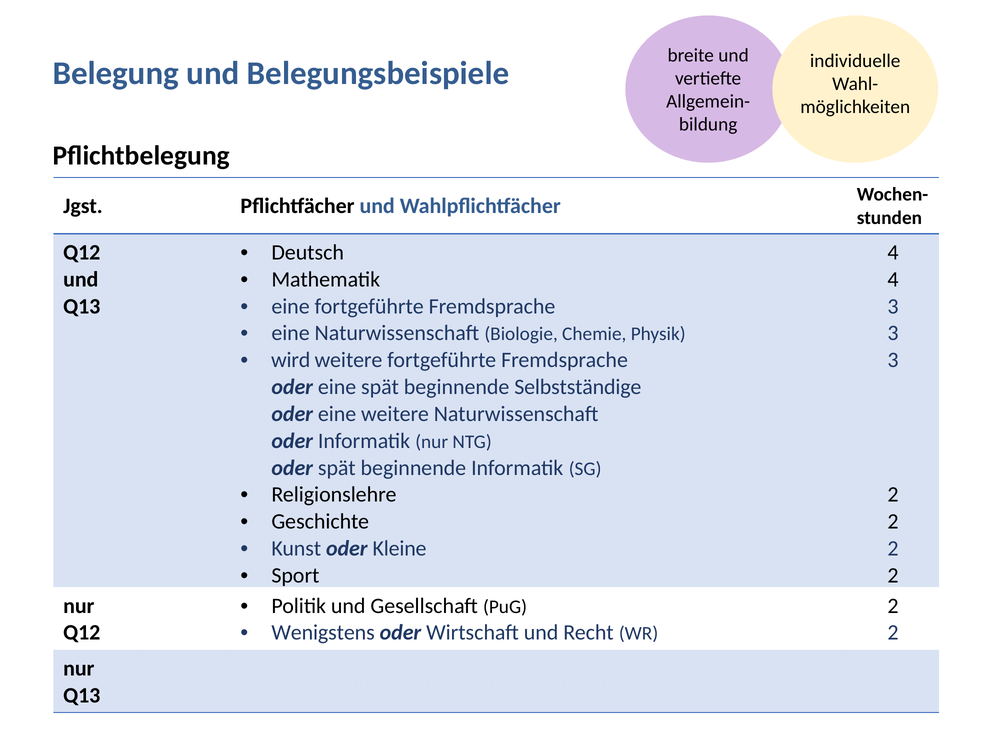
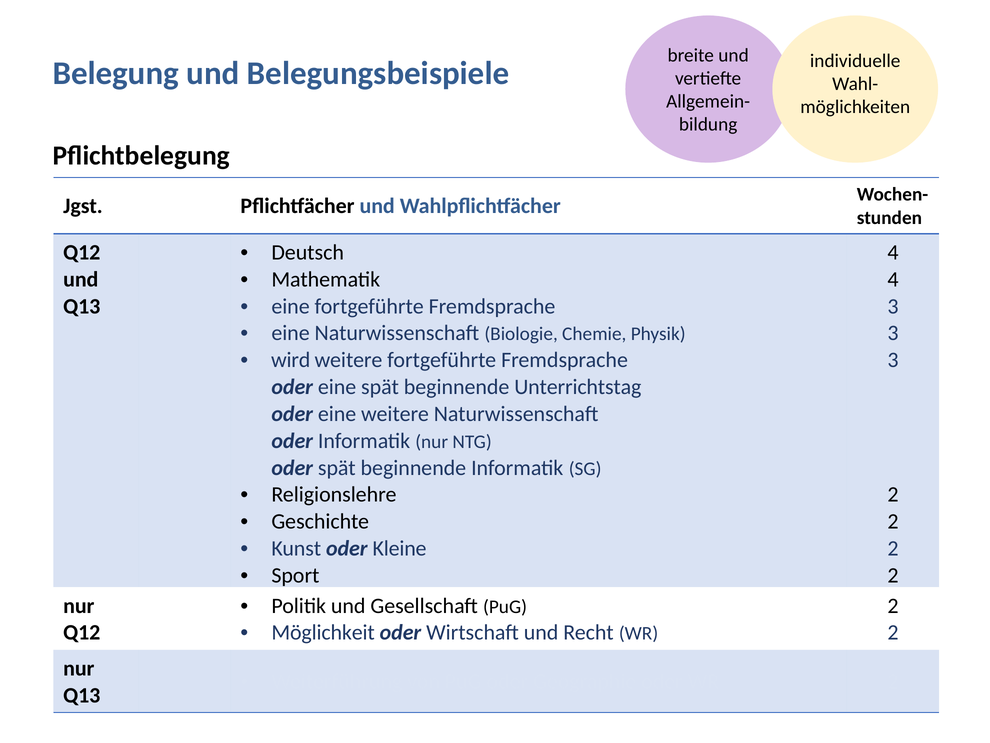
Selbstständige: Selbstständige -> Unterrichtstag (578, 387)
Wenigstens: Wenigstens -> Möglichkeit (323, 632)
